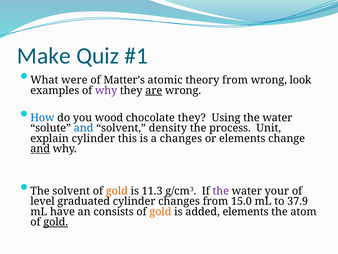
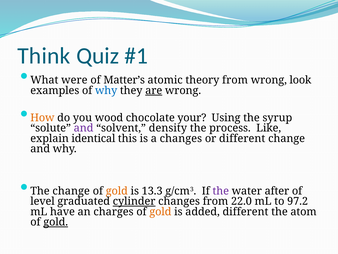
Make: Make -> Think (44, 56)
why colour: purple -> blue (106, 90)
How colour: blue -> orange (42, 118)
chocolate they: they -> your (192, 118)
Using the water: water -> syrup (277, 118)
and colour: blue -> purple (84, 128)
Unit: Unit -> Like (269, 128)
explain cylinder: cylinder -> identical (93, 138)
or elements: elements -> different (242, 138)
and underline: present -> none (40, 149)
The solvent: solvent -> change (71, 191)
11.3: 11.3 -> 13.3 (152, 191)
your: your -> after (277, 191)
cylinder underline: none -> present (134, 201)
15.0: 15.0 -> 22.0 (241, 201)
37.9: 37.9 -> 97.2 (298, 201)
consists: consists -> charges (113, 211)
added elements: elements -> different (245, 211)
